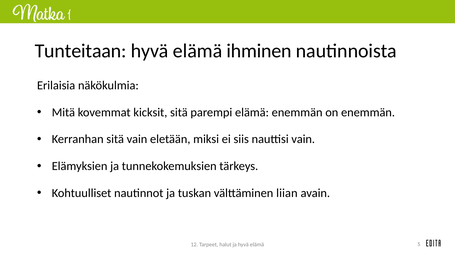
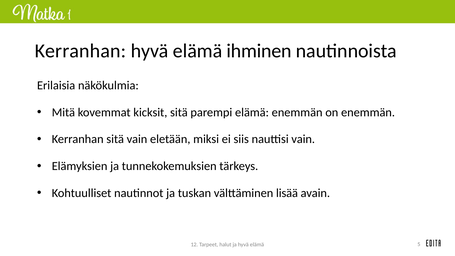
Tunteitaan: Tunteitaan -> Kerranhan (80, 51)
liian: liian -> lisää (287, 193)
